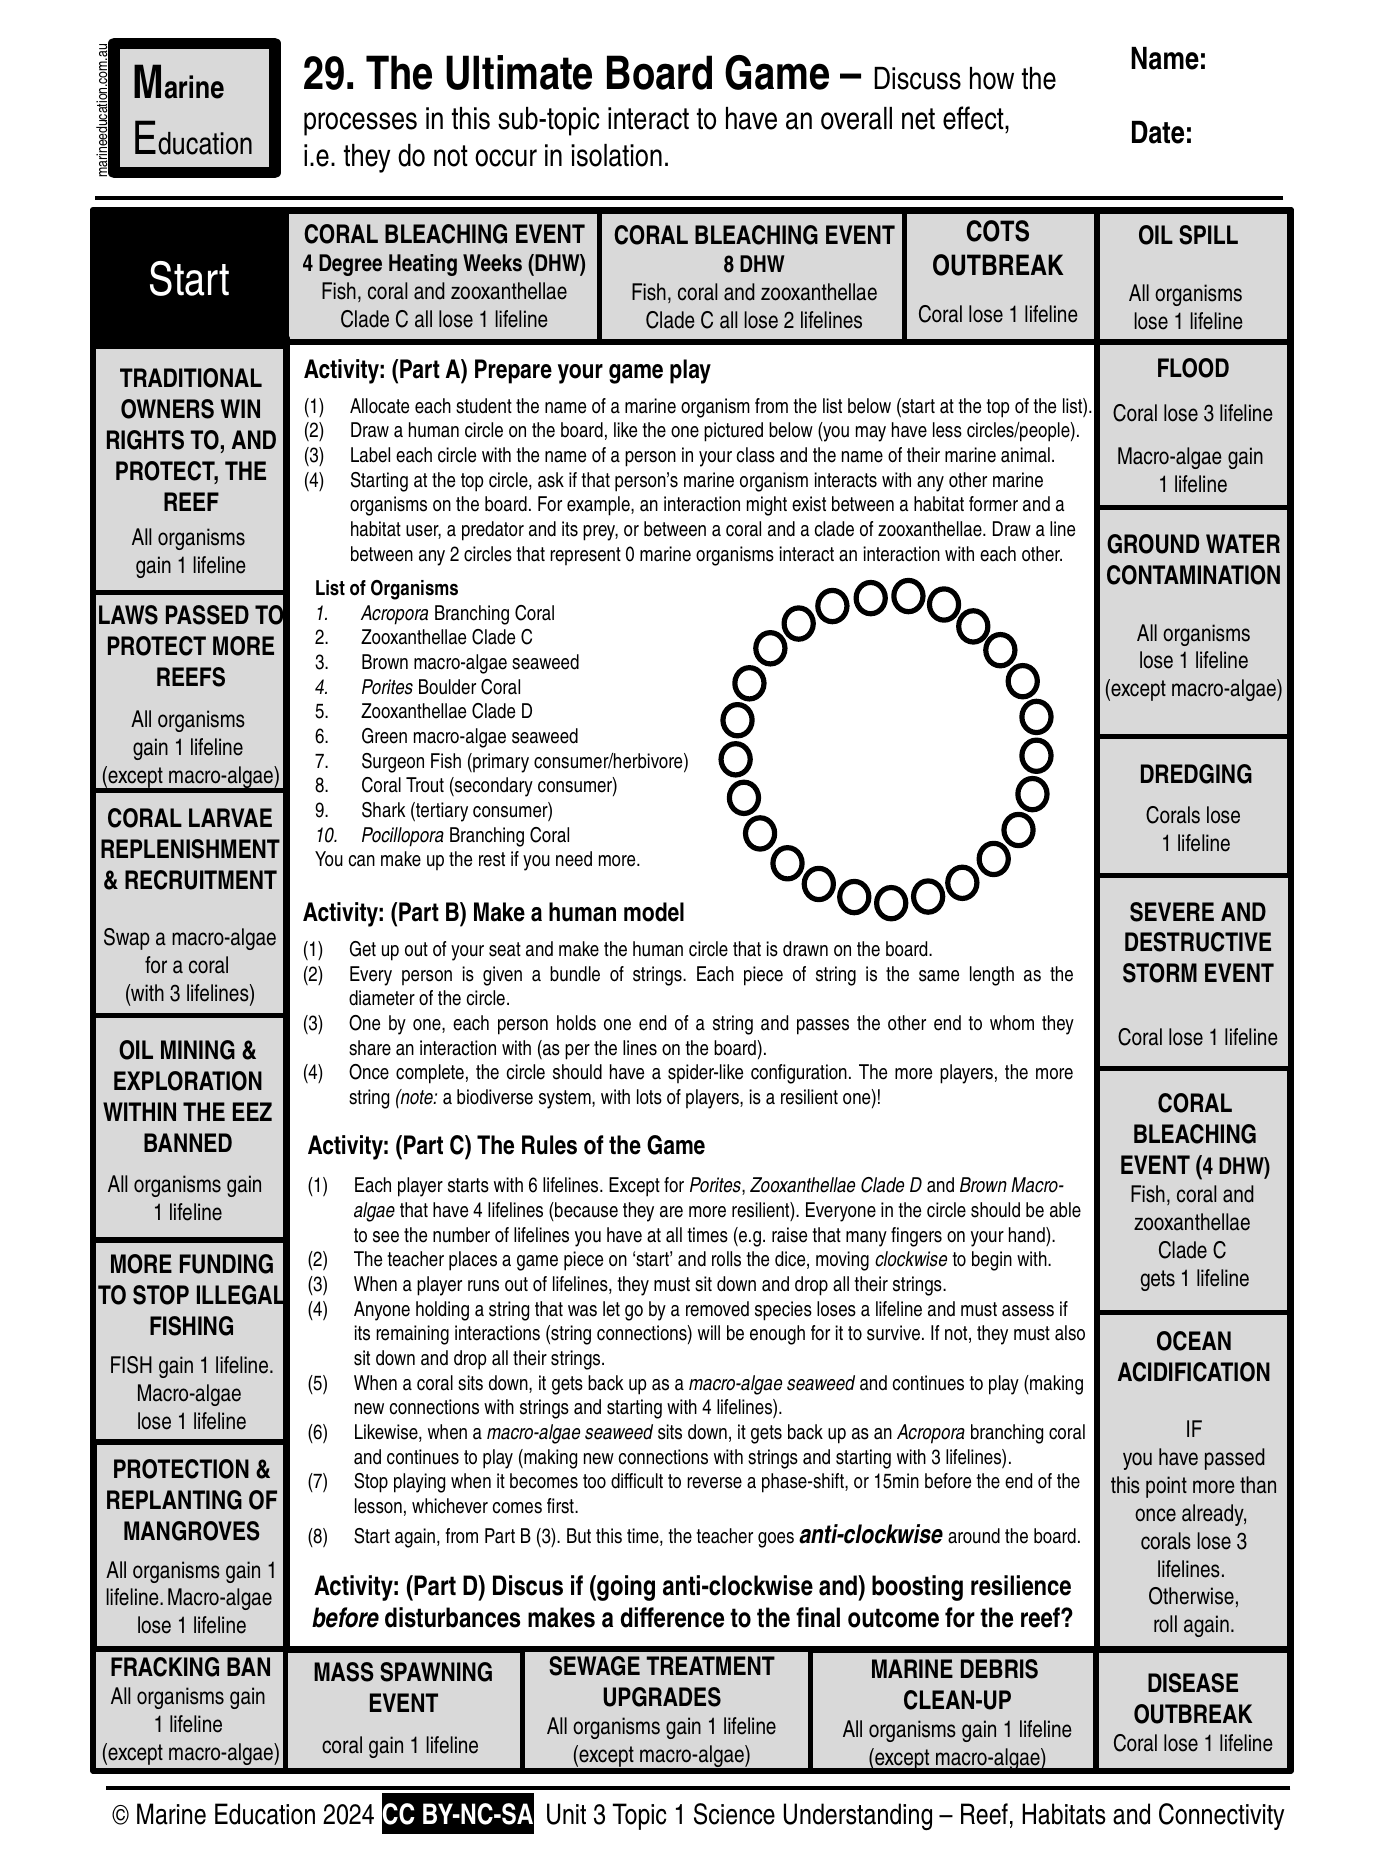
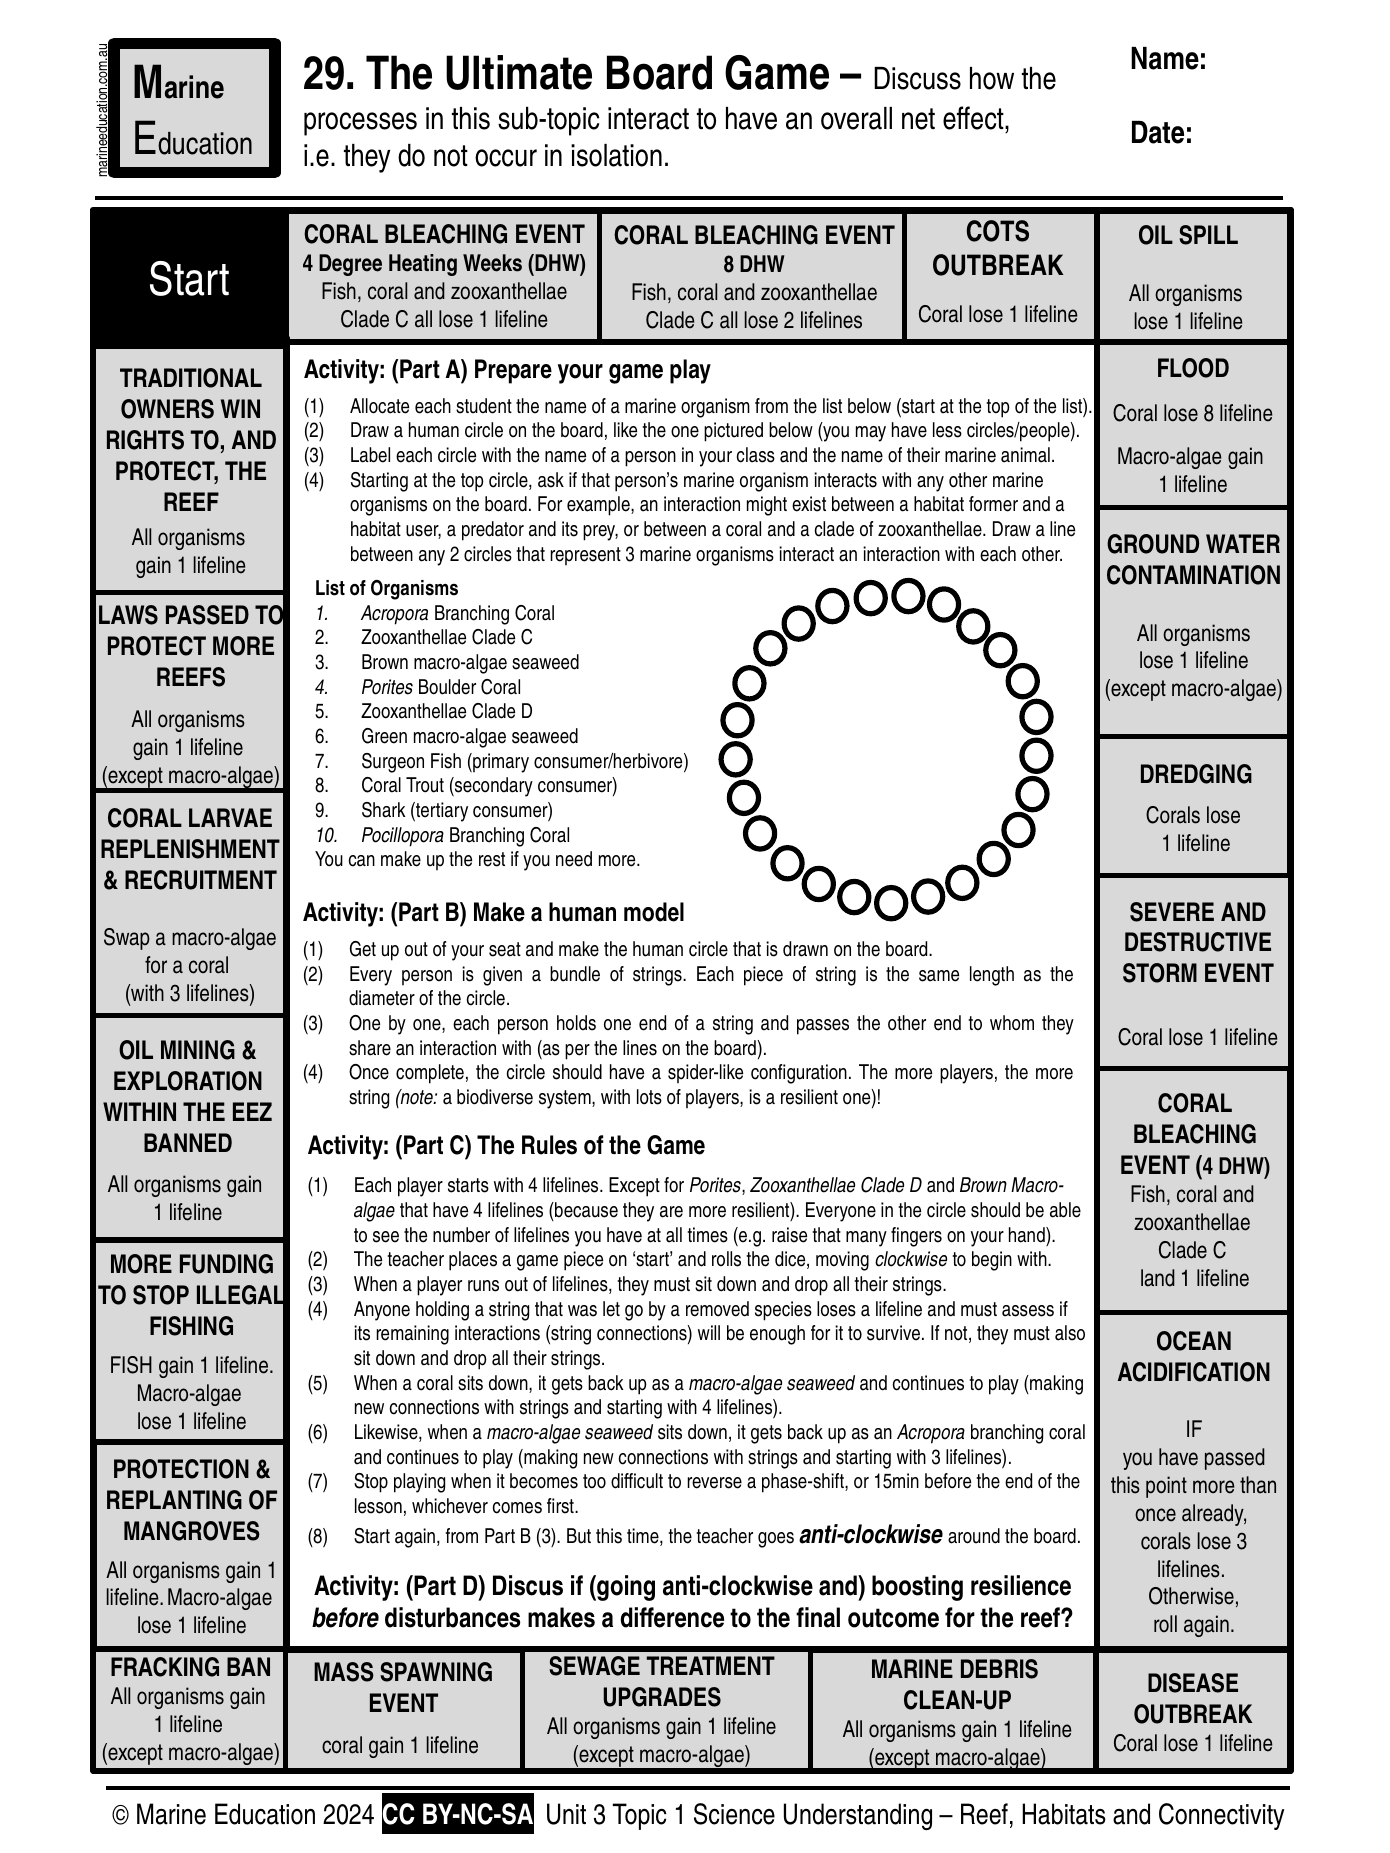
Coral lose 3: 3 -> 8 (1209, 414)
represent 0: 0 -> 3 (630, 554)
starts with 6: 6 -> 4 (533, 1186)
gets: gets -> land (1158, 1279)
